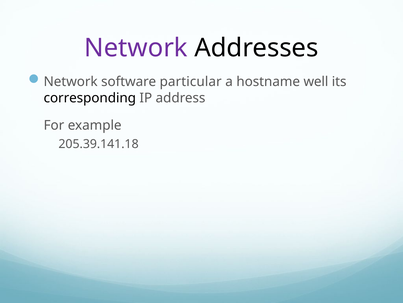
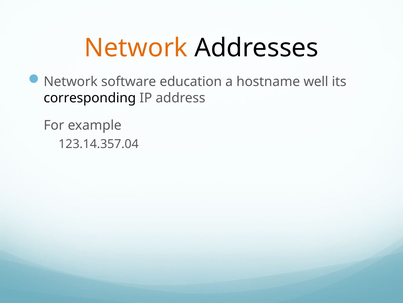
Network colour: purple -> orange (136, 48)
particular: particular -> education (191, 82)
205.39.141.18: 205.39.141.18 -> 123.14.357.04 (99, 144)
